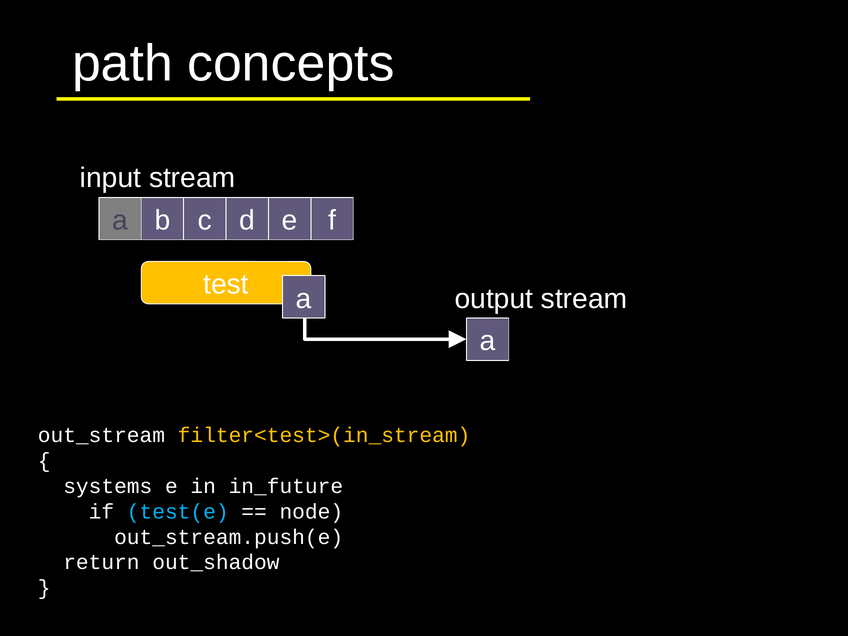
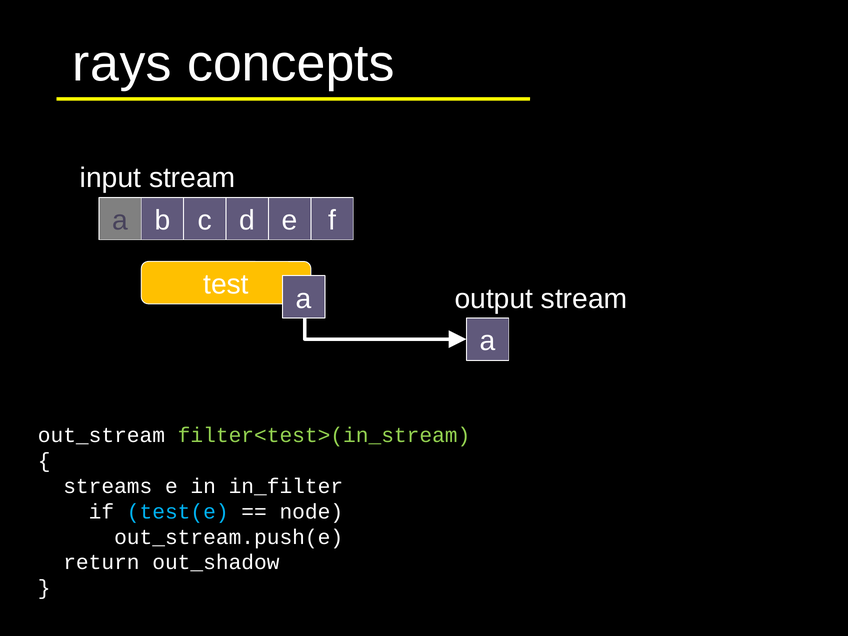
path: path -> rays (122, 64)
filter<test>(in_stream colour: yellow -> light green (324, 435)
systems: systems -> streams (108, 486)
in_future: in_future -> in_filter (286, 486)
